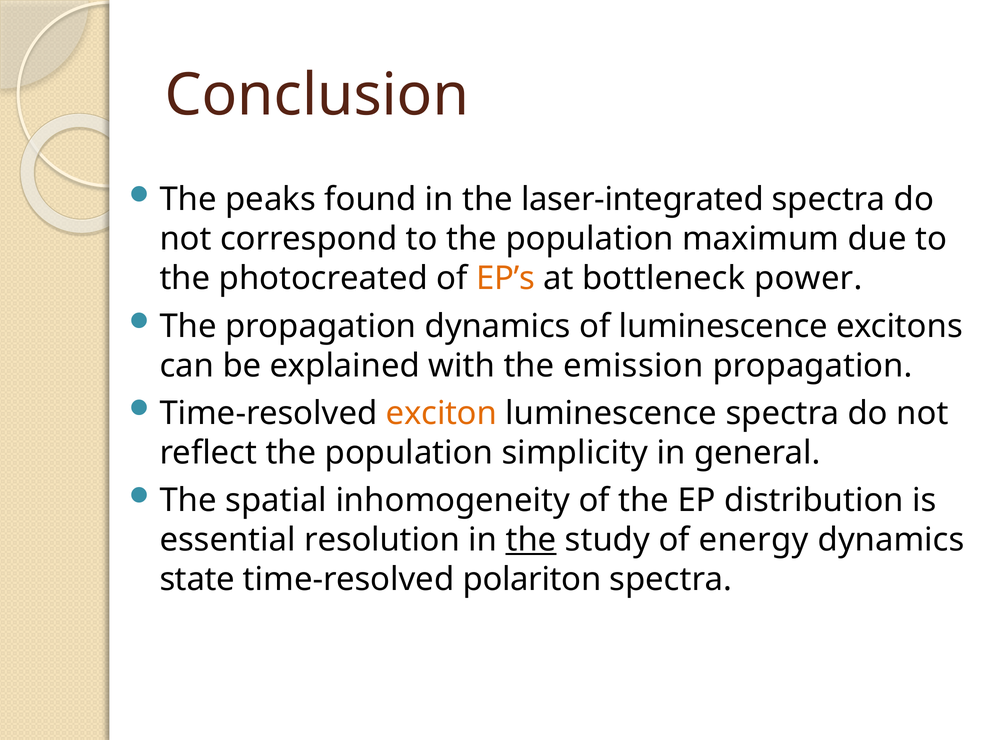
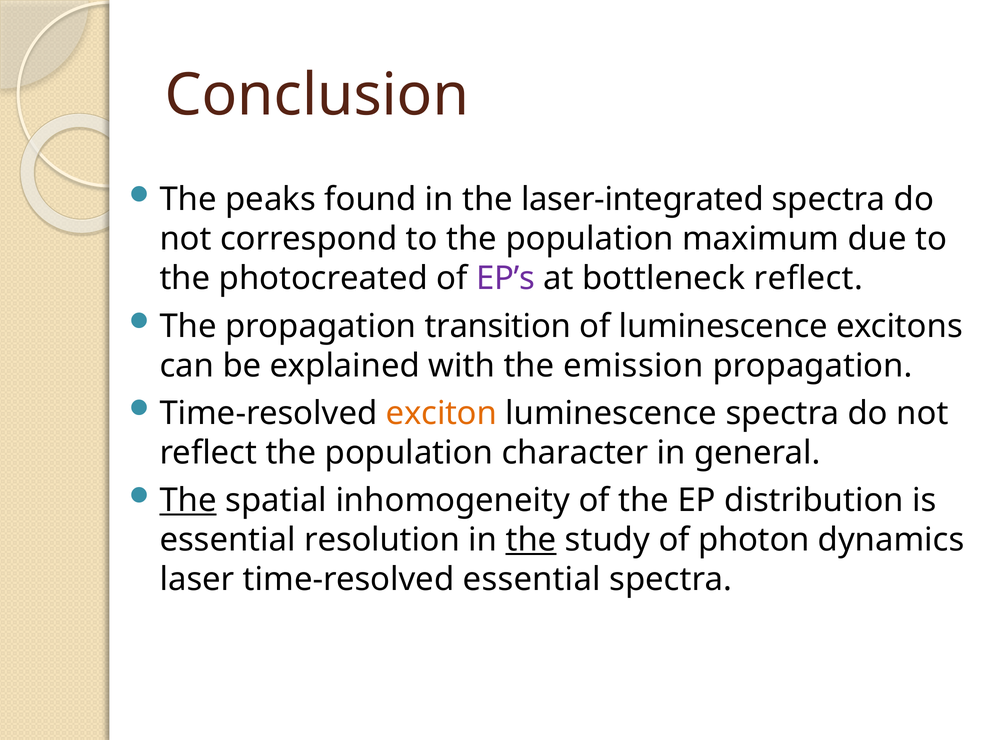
EP’s colour: orange -> purple (506, 279)
bottleneck power: power -> reflect (808, 279)
propagation dynamics: dynamics -> transition (498, 326)
simplicity: simplicity -> character (575, 453)
The underline: none -> present (188, 501)
energy: energy -> photon (754, 540)
state: state -> laser (197, 580)
time-resolved polariton: polariton -> essential (532, 580)
